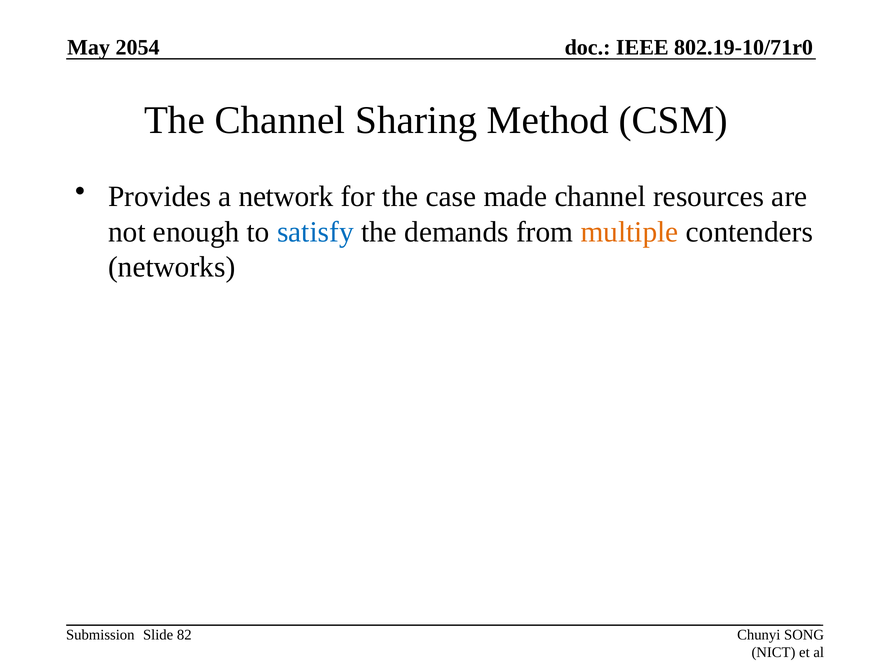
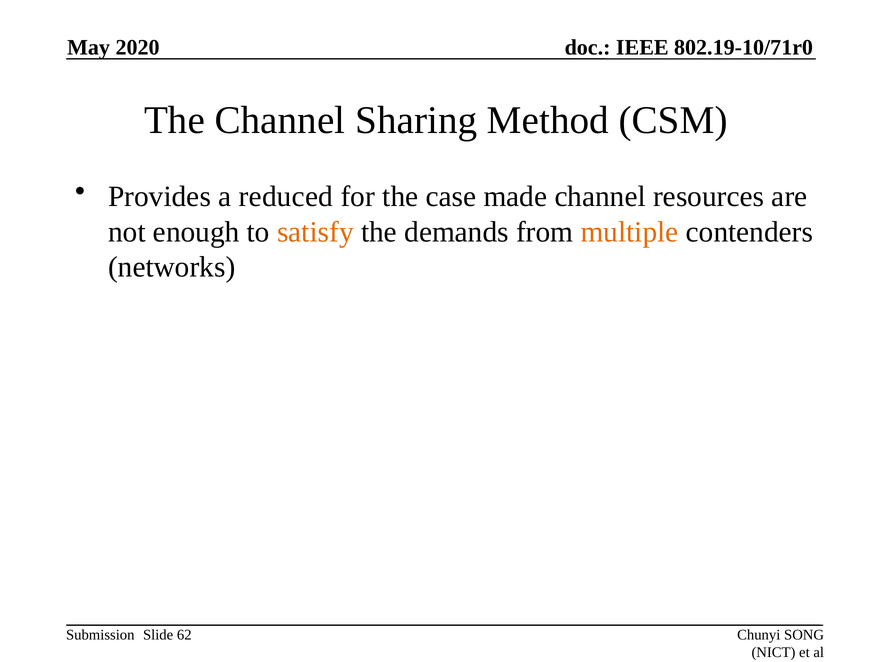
2054: 2054 -> 2020 (138, 47)
network: network -> reduced (286, 196)
satisfy colour: blue -> orange (315, 232)
82: 82 -> 62 (184, 634)
